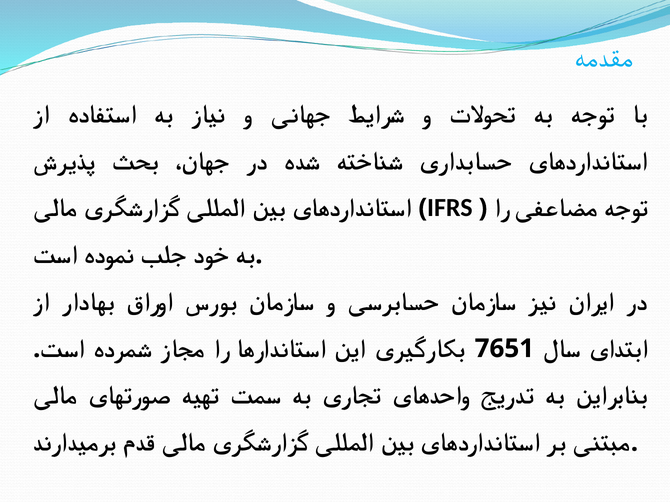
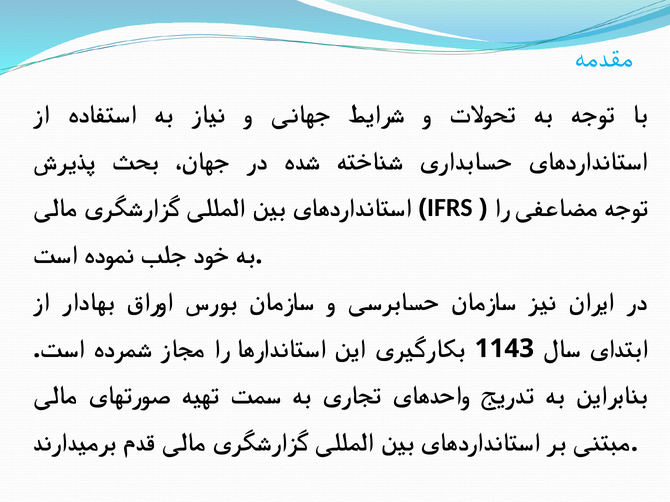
7651: 7651 -> 1143 (504, 349)
